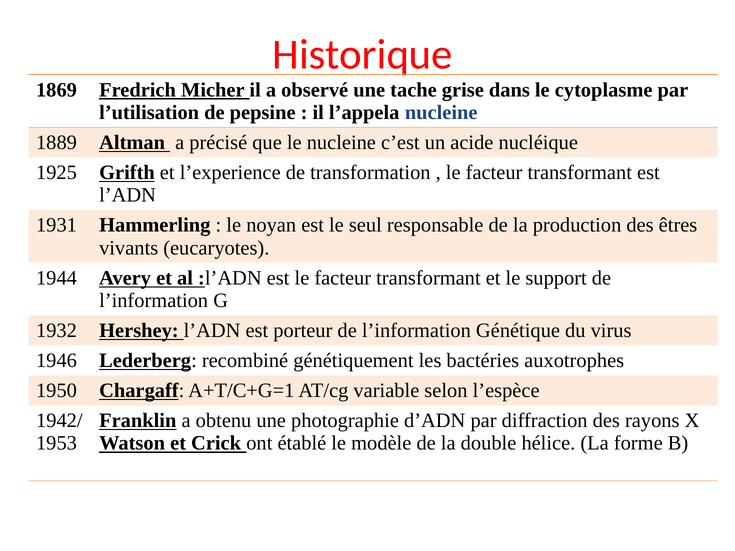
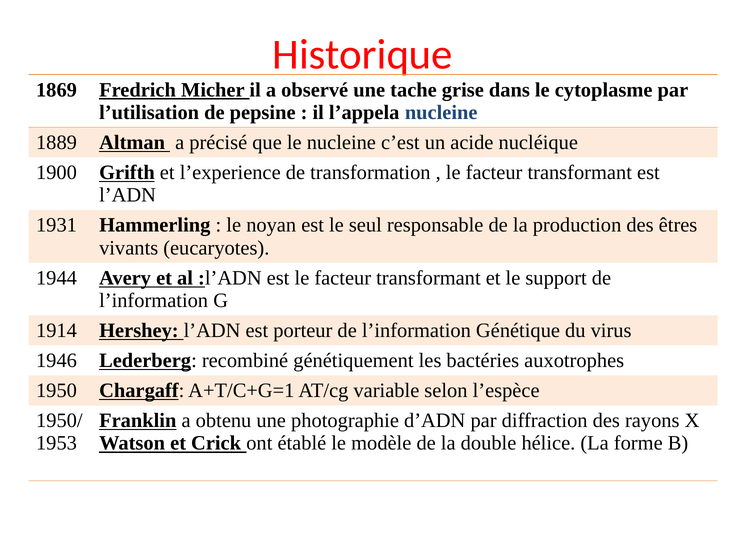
1925: 1925 -> 1900 (56, 173)
1932: 1932 -> 1914 (56, 331)
1942/: 1942/ -> 1950/ (59, 421)
